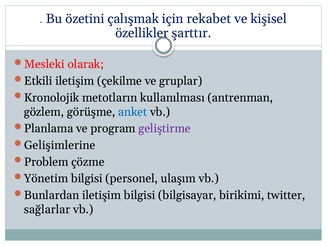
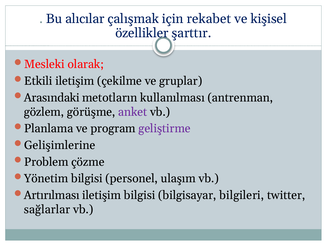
özetini: özetini -> alıcılar (85, 19)
Kronolojik: Kronolojik -> Arasındaki (52, 97)
anket colour: blue -> purple (133, 112)
Bunlardan: Bunlardan -> Artırılması (52, 195)
birikimi: birikimi -> bilgileri (242, 195)
